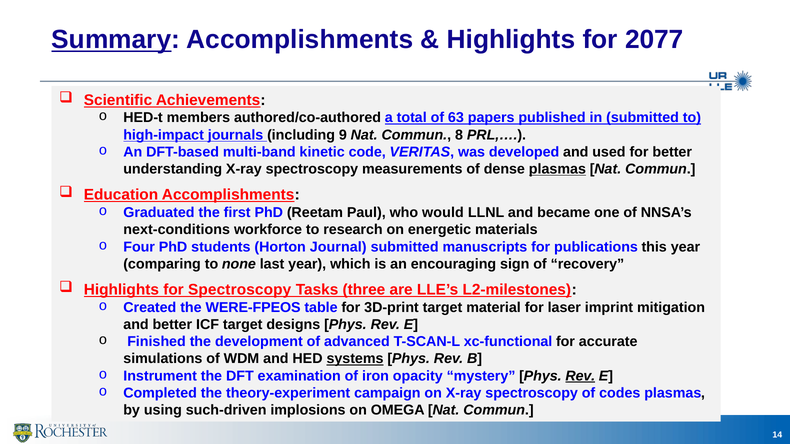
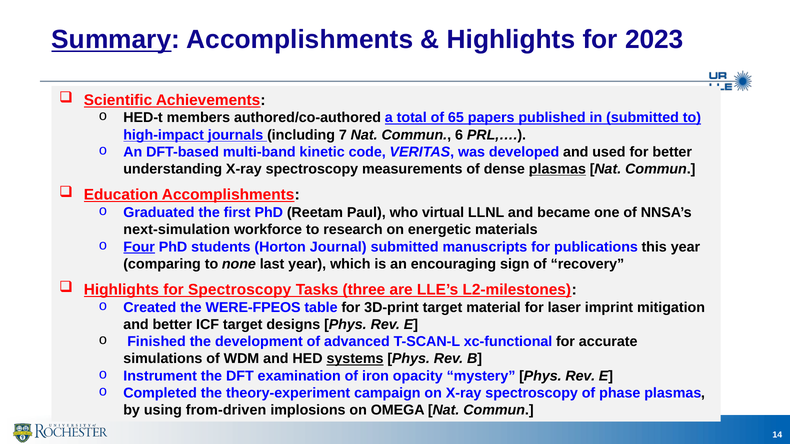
2077: 2077 -> 2023 (654, 40)
63: 63 -> 65 (456, 118)
9: 9 -> 7 (343, 135)
8: 8 -> 6 (459, 135)
would: would -> virtual (443, 213)
next-conditions: next-conditions -> next-simulation (177, 230)
Four underline: none -> present (139, 247)
Rev underline: present -> none (580, 376)
codes: codes -> phase (620, 393)
such-driven: such-driven -> from-driven (226, 410)
